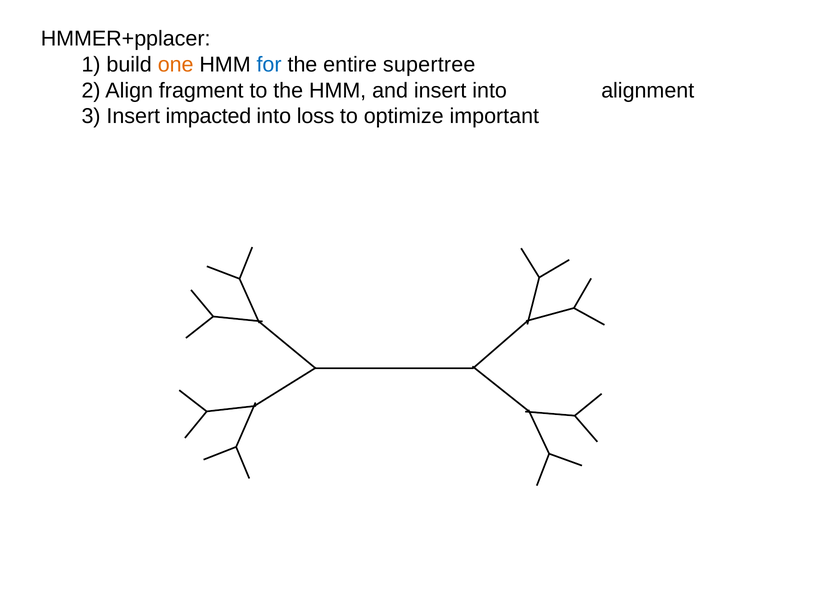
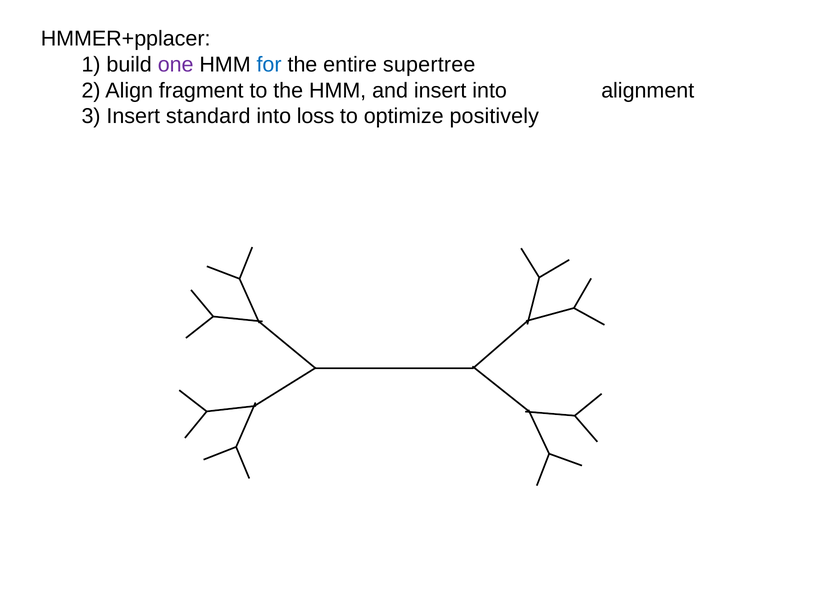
one colour: orange -> purple (176, 65)
impacted: impacted -> standard (208, 116)
important: important -> positively (494, 116)
